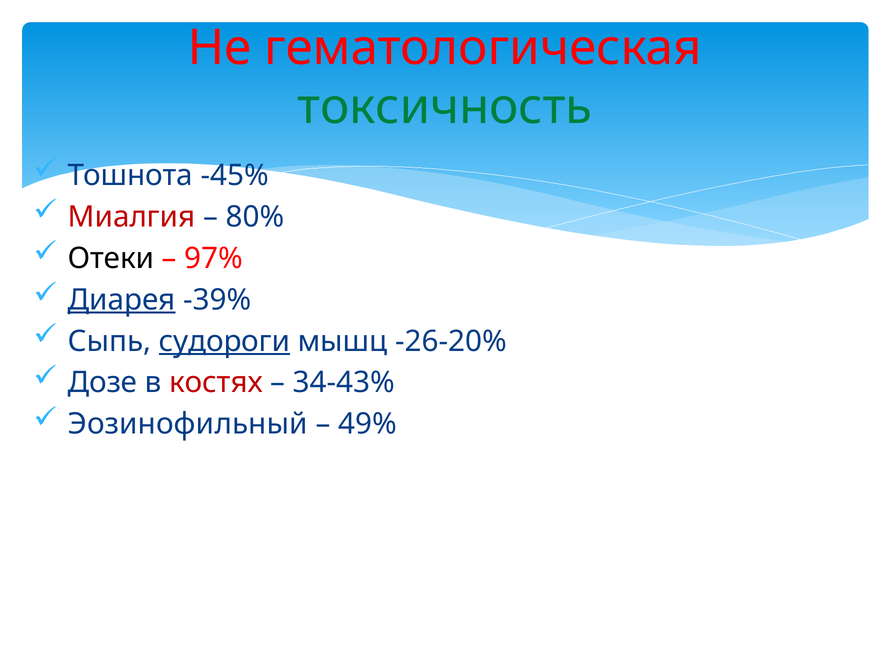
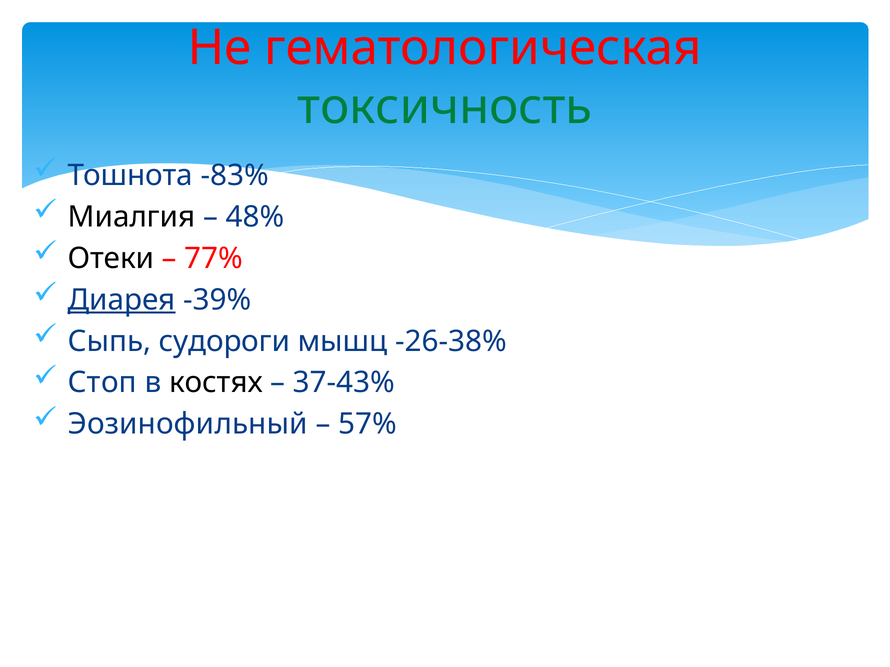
-45%: -45% -> -83% (235, 175)
Миалгия colour: red -> black (132, 217)
80%: 80% -> 48% (255, 217)
97%: 97% -> 77% (214, 258)
судороги underline: present -> none (225, 341)
-26-20%: -26-20% -> -26-38% (451, 341)
Дозе: Дозе -> Стоп (102, 383)
костях colour: red -> black (216, 383)
34-43%: 34-43% -> 37-43% (344, 383)
49%: 49% -> 57% (367, 425)
